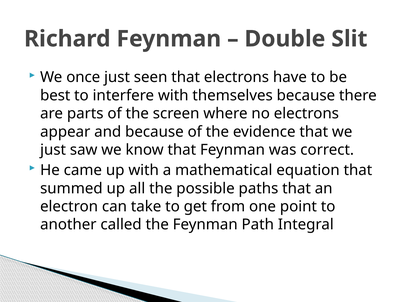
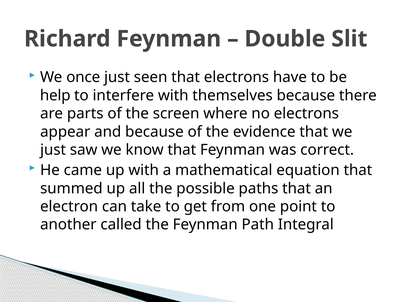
best: best -> help (55, 95)
